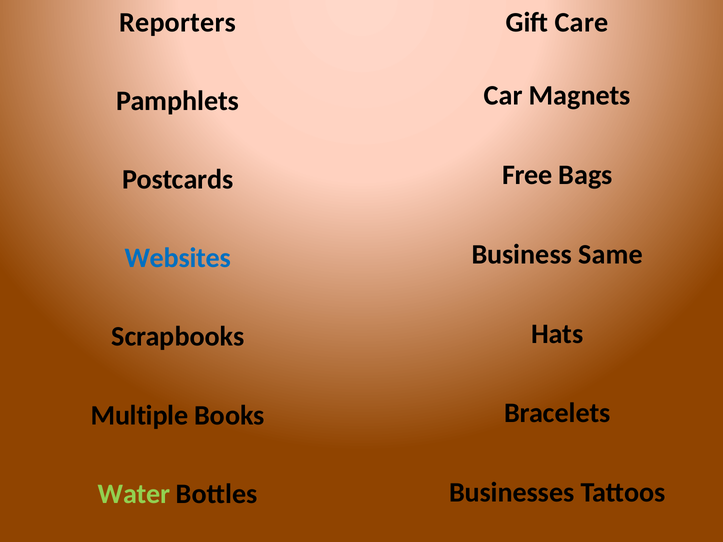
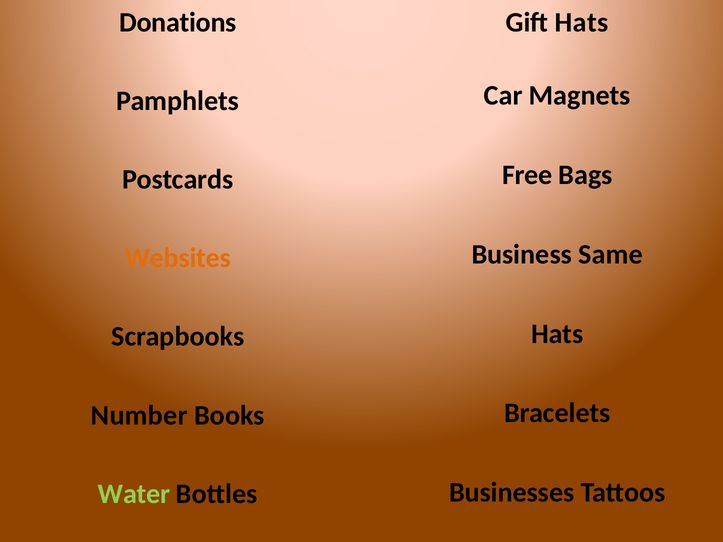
Reporters: Reporters -> Donations (178, 22)
Gift Care: Care -> Hats (582, 22)
Websites colour: blue -> orange (178, 258)
Multiple: Multiple -> Number (139, 415)
